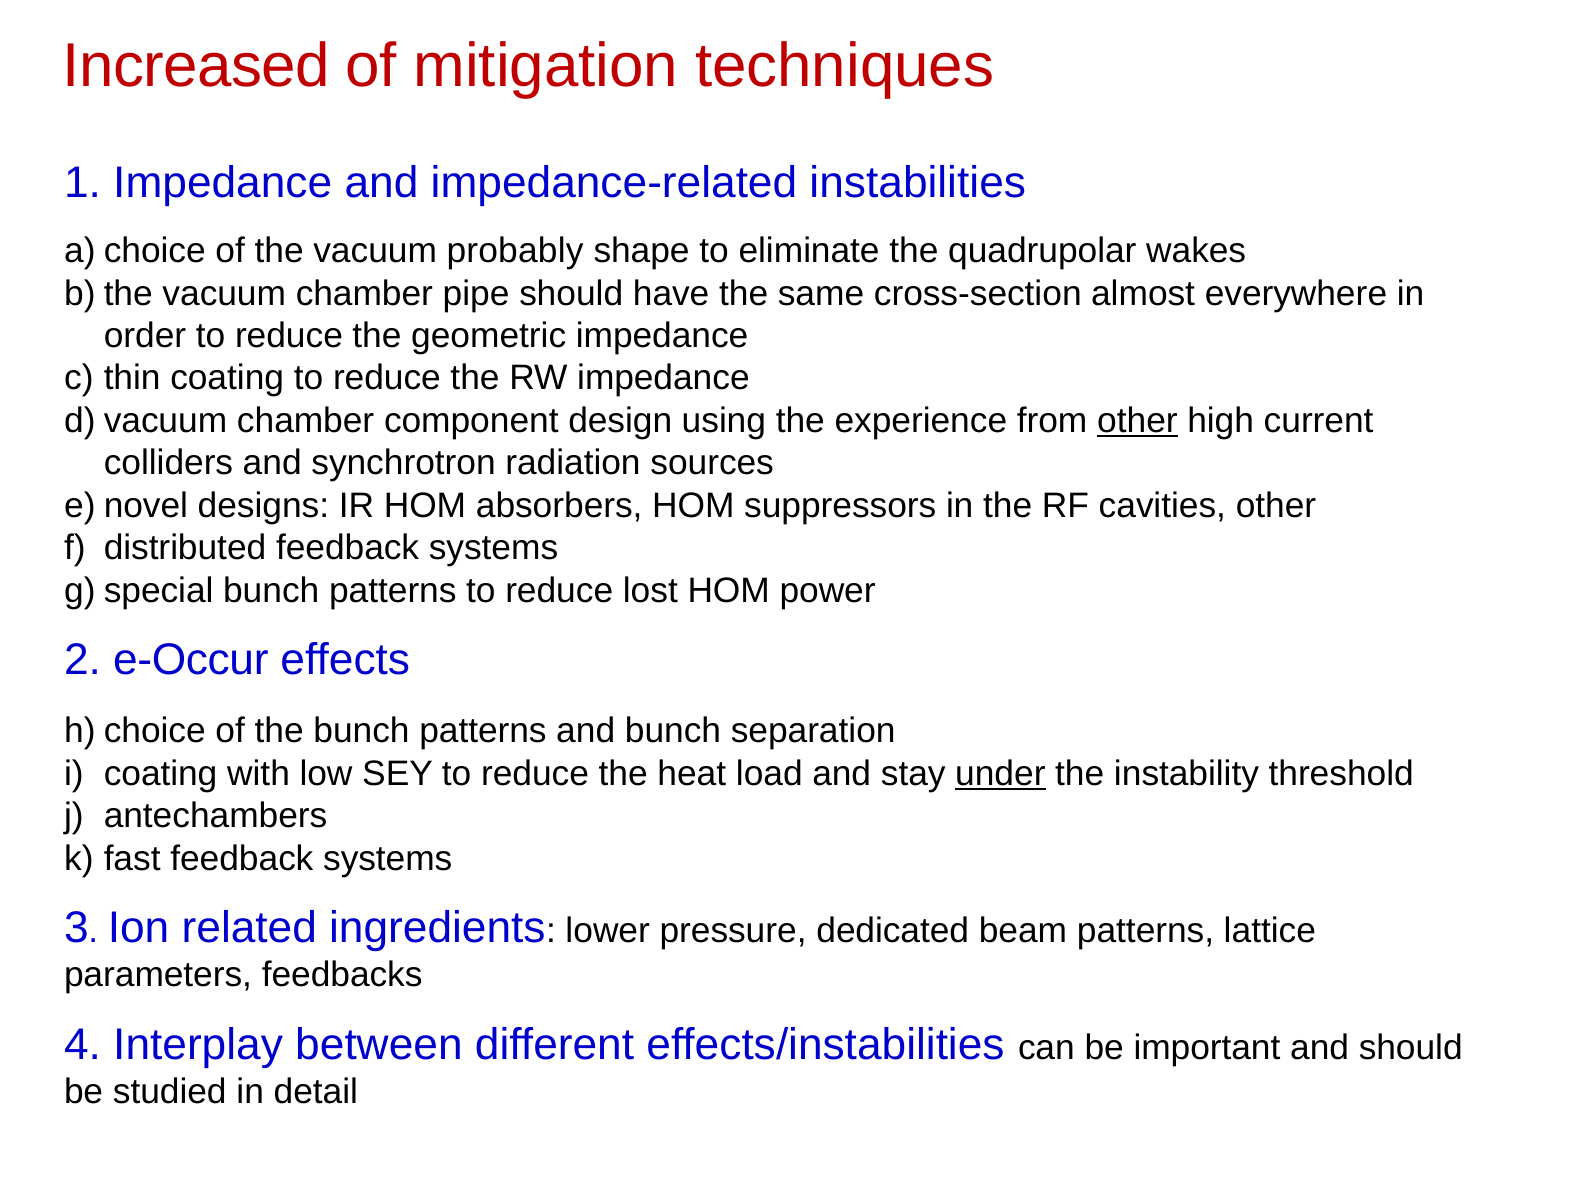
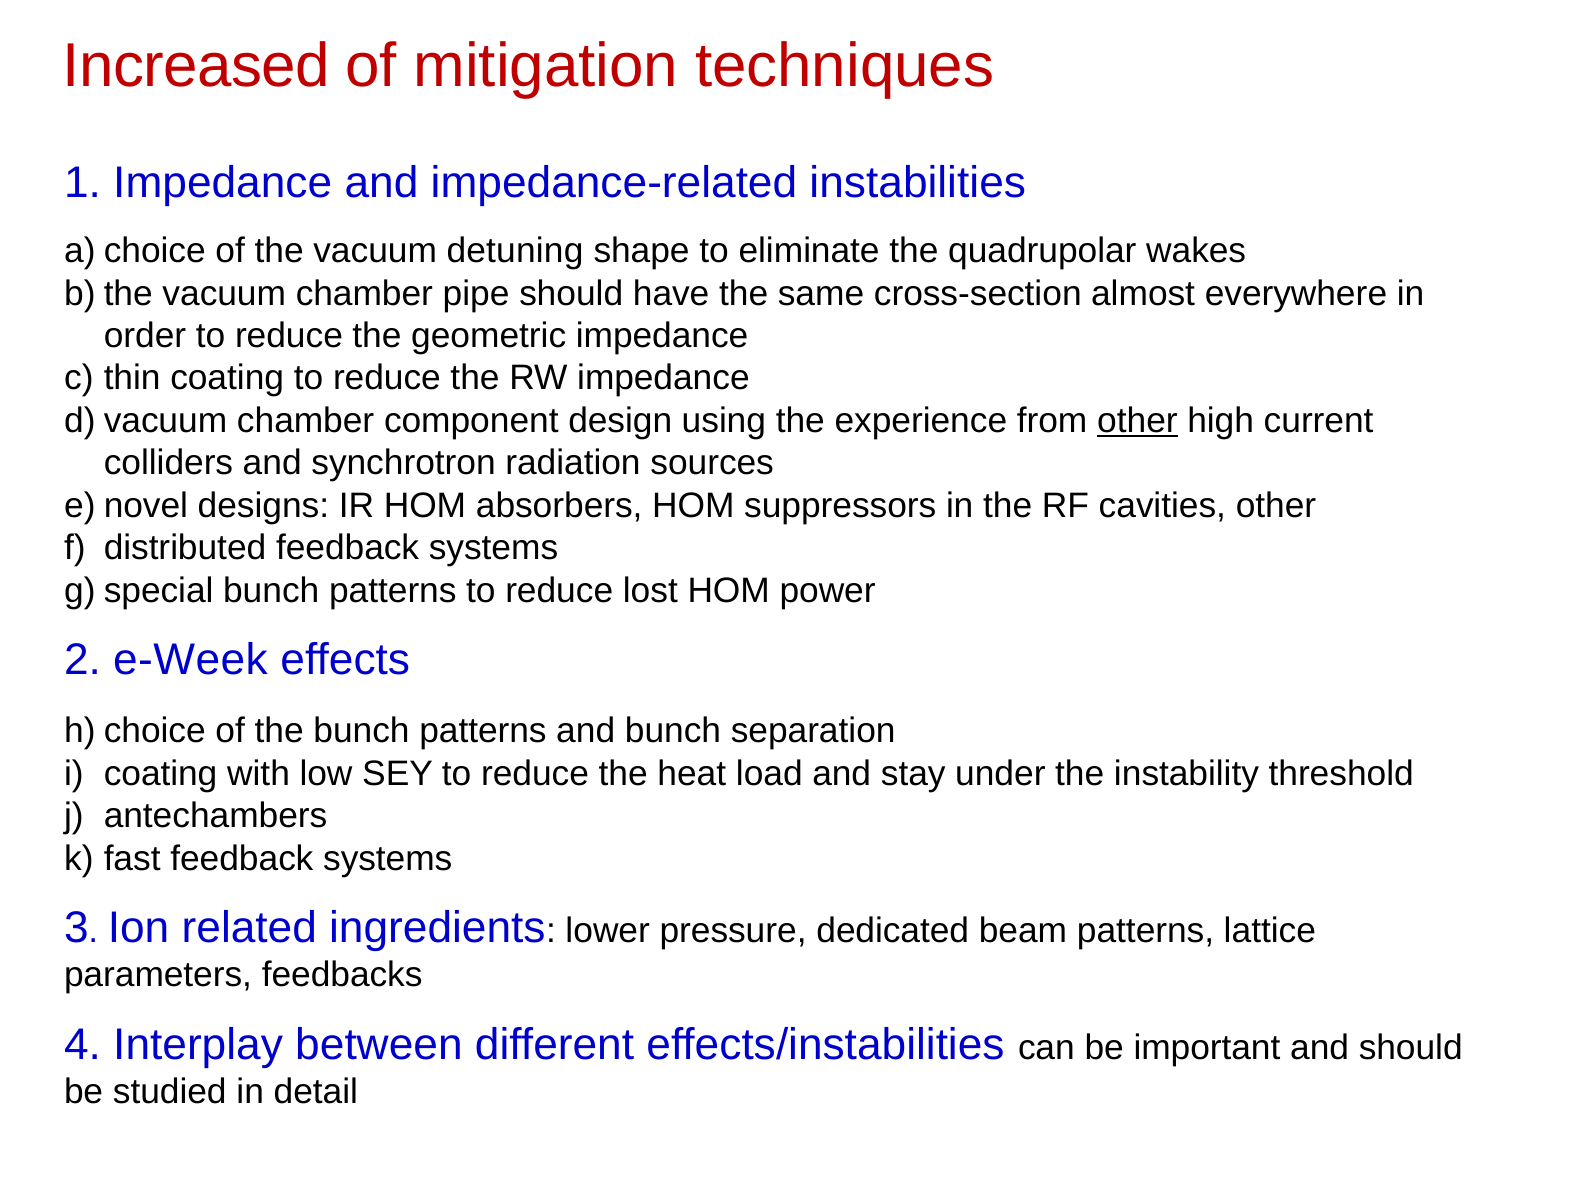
probably: probably -> detuning (515, 251)
e-Occur: e-Occur -> e-Week (190, 660)
under underline: present -> none (1000, 773)
